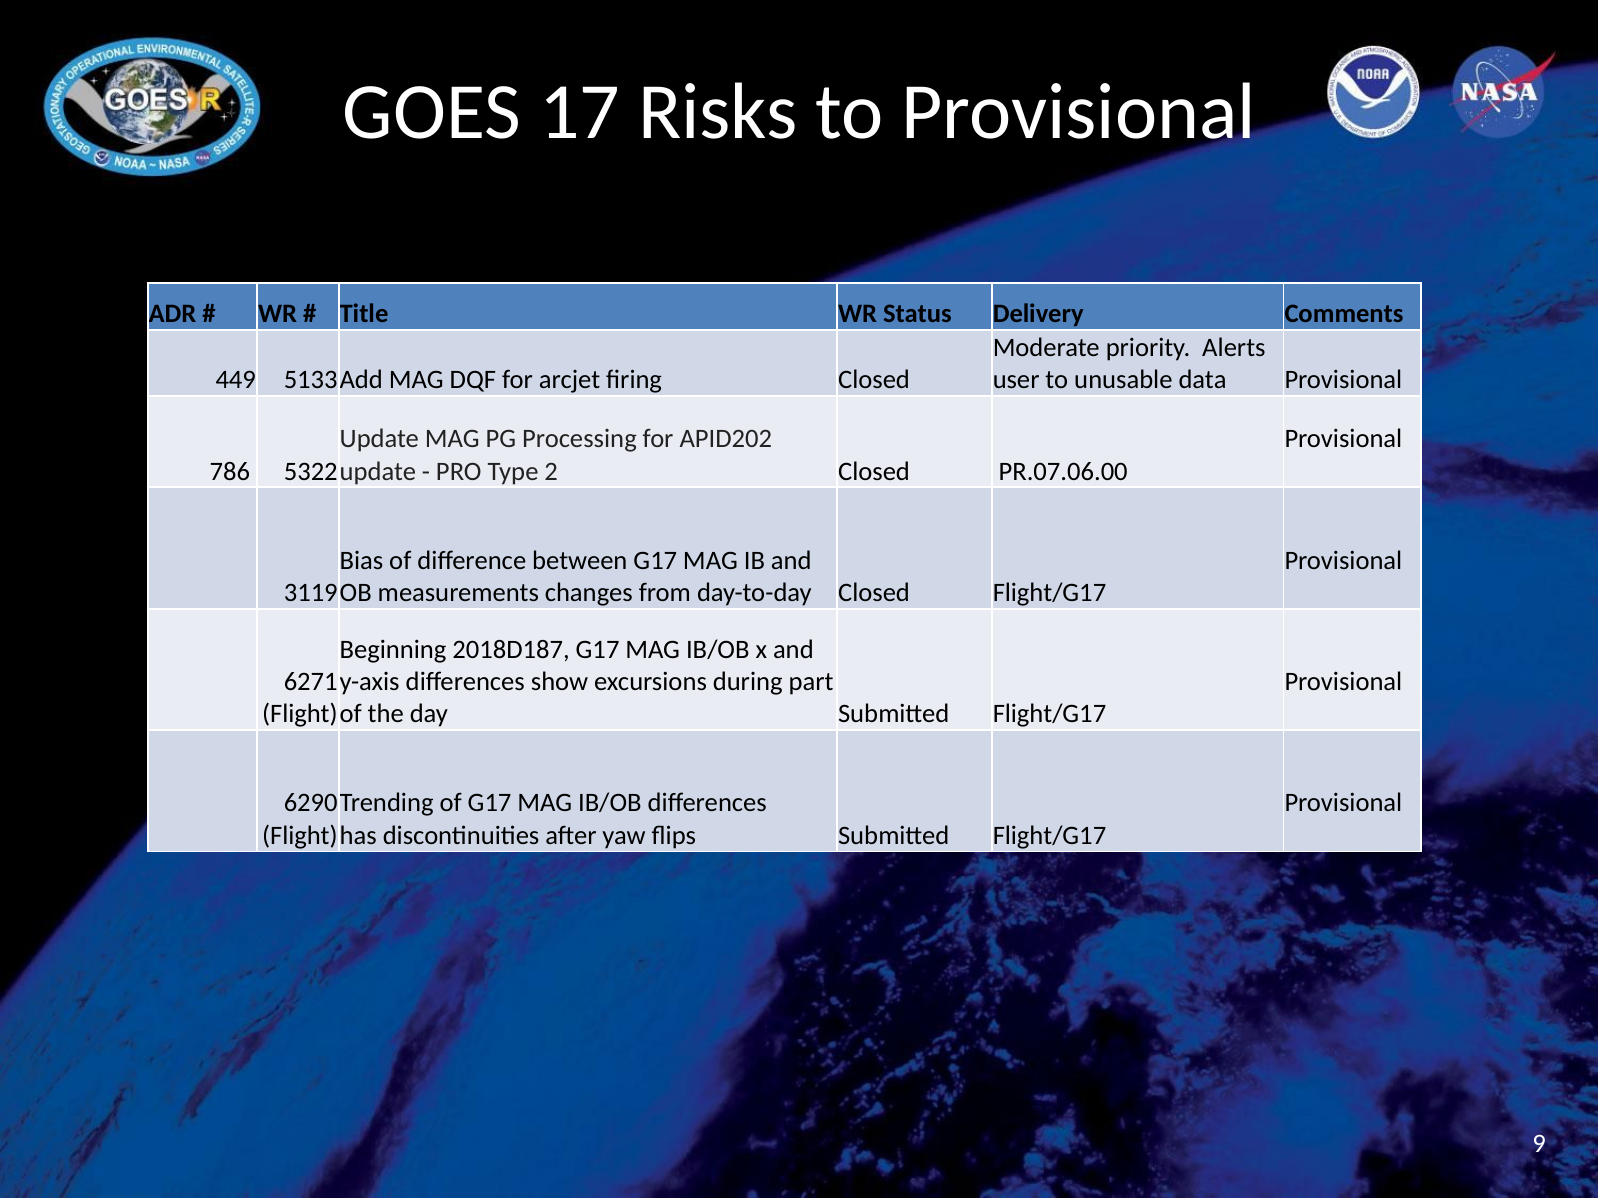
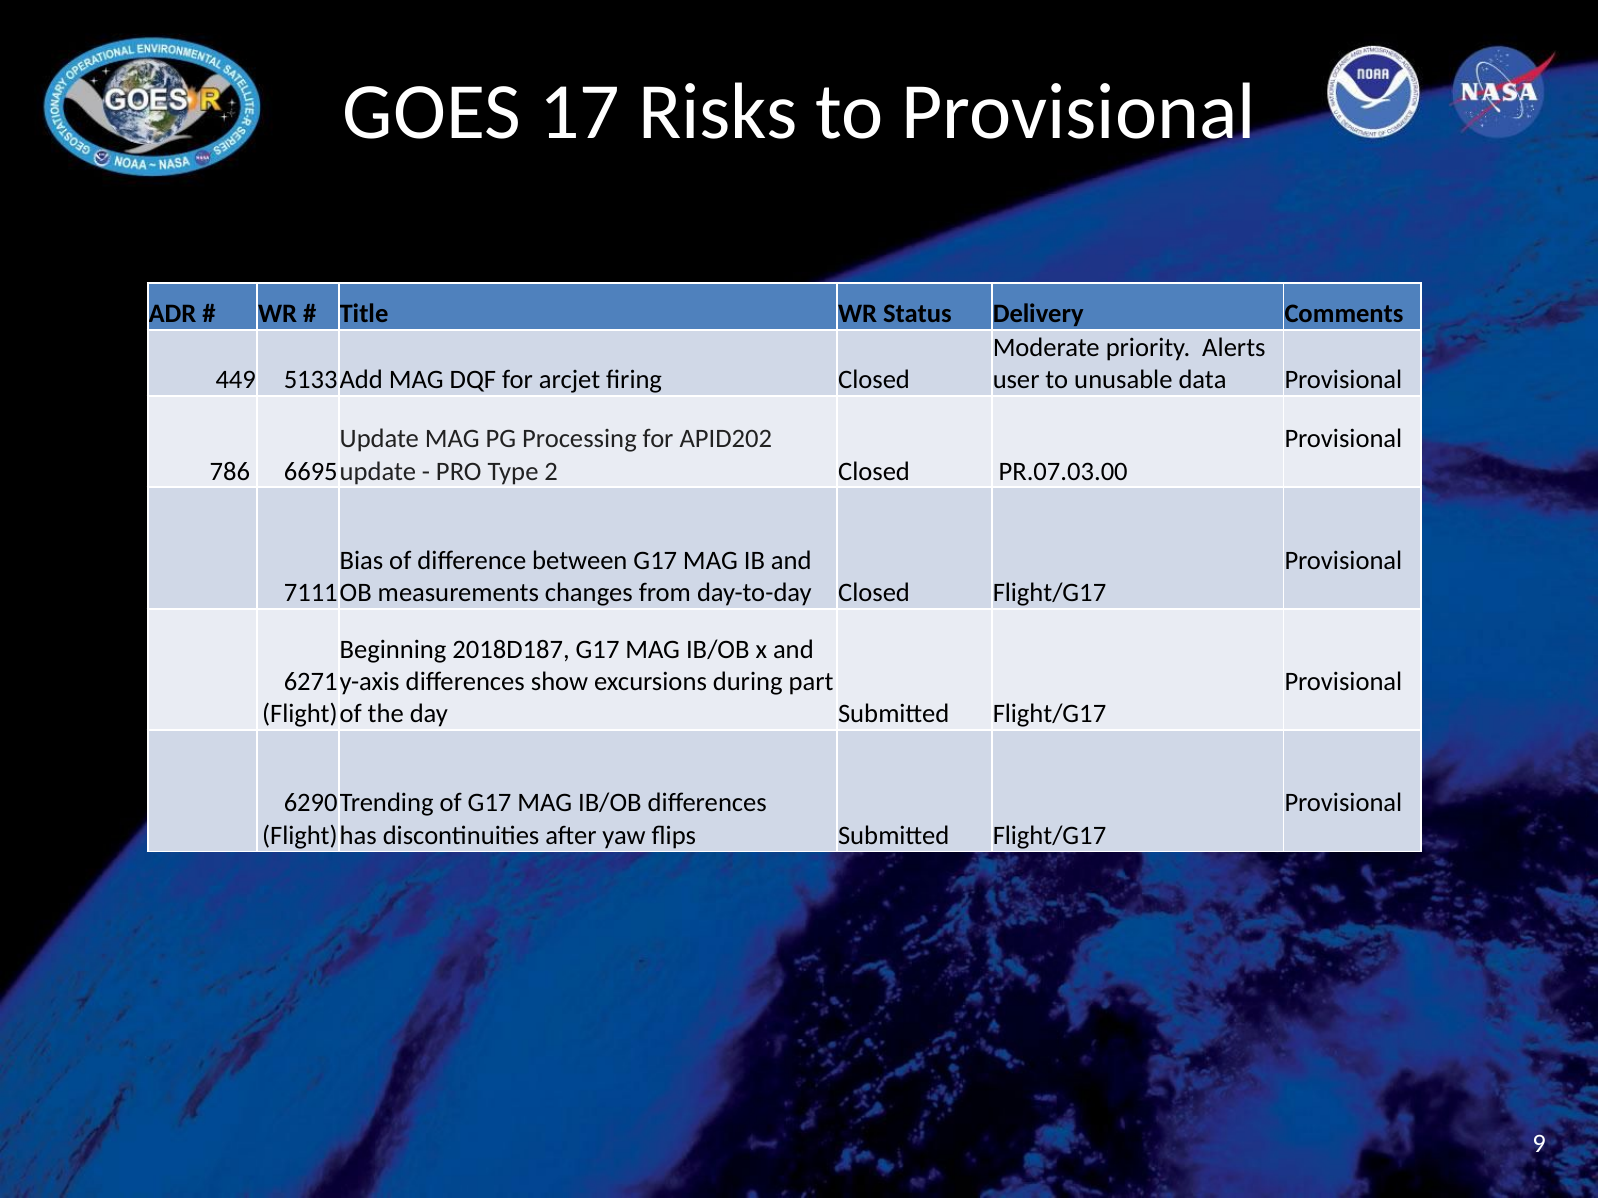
5322: 5322 -> 6695 (311, 471)
PR.07.06.00: PR.07.06.00 -> PR.07.03.00 (1063, 471)
3119: 3119 -> 7111 (311, 593)
